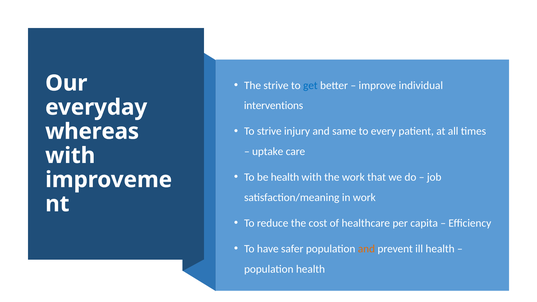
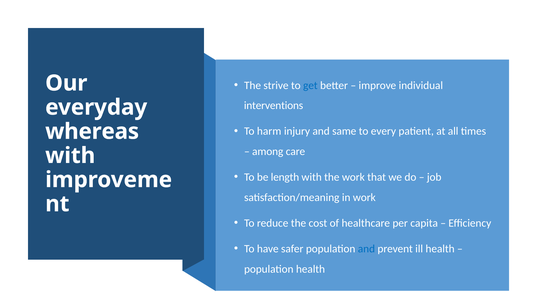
To strive: strive -> harm (269, 131)
uptake: uptake -> among (268, 151)
be health: health -> length (285, 177)
and colour: orange -> blue (366, 249)
